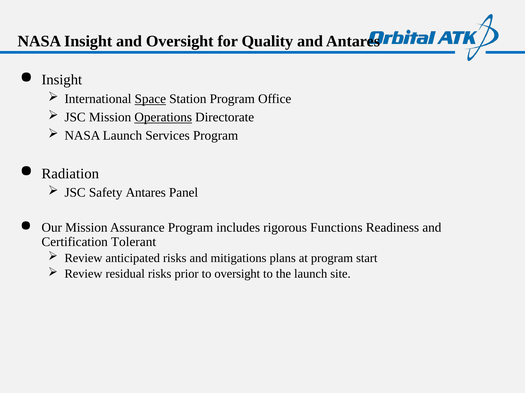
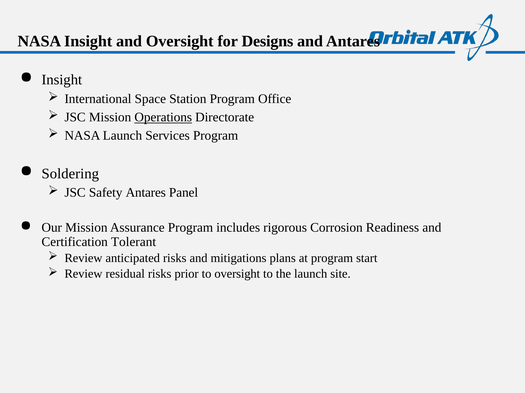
Quality: Quality -> Designs (267, 41)
Space underline: present -> none (150, 99)
Radiation: Radiation -> Soldering (70, 174)
Functions: Functions -> Corrosion (336, 228)
